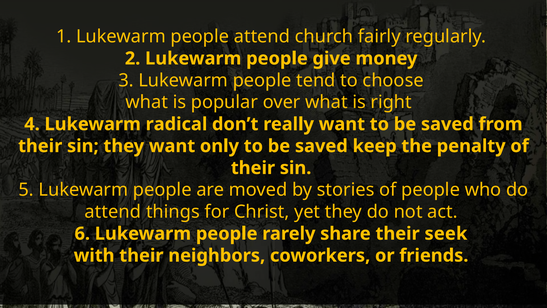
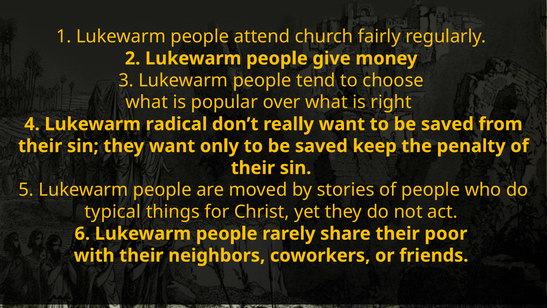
attend: attend -> typical (113, 212)
seek: seek -> poor (446, 233)
